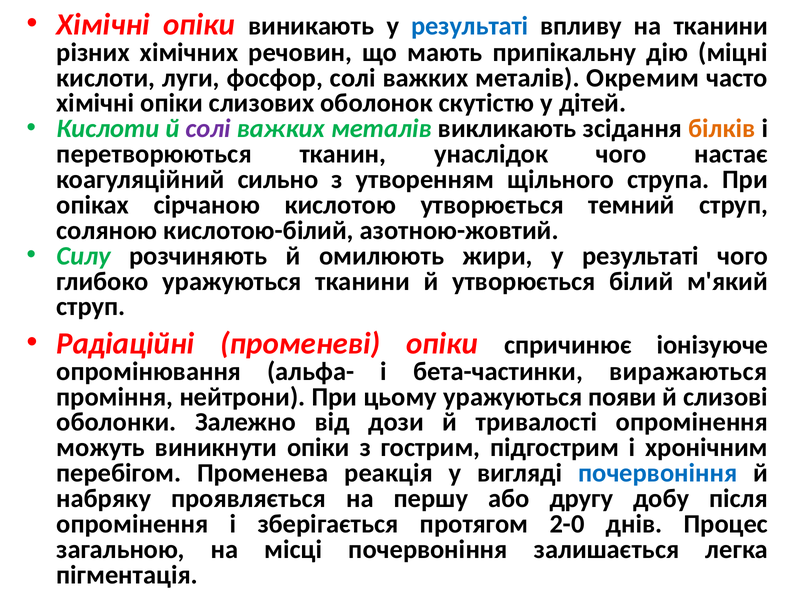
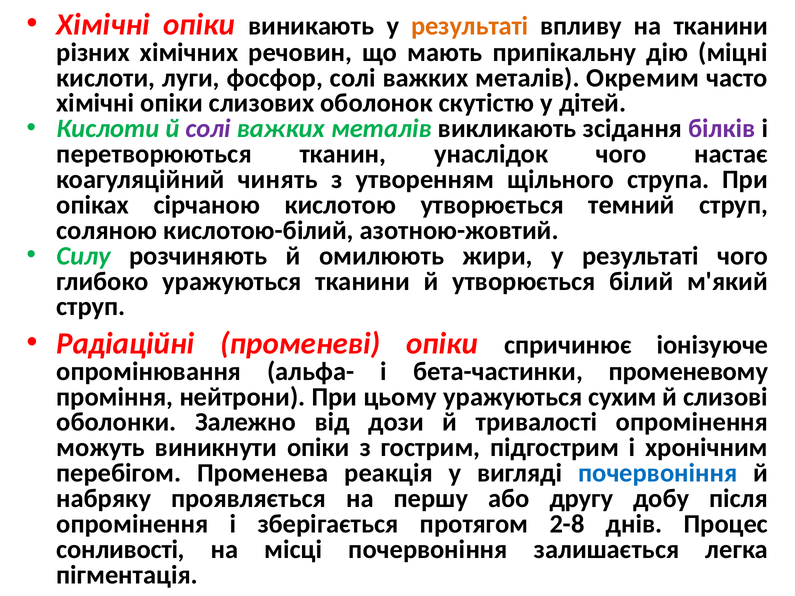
результаті colour: blue -> orange (470, 26)
білків colour: orange -> purple (722, 129)
сильно: сильно -> чинять (278, 180)
виражаються: виражаються -> променевому (689, 372)
появи: появи -> сухим (622, 397)
2-0: 2-0 -> 2-8 (567, 524)
загальною: загальною -> сонливості (121, 550)
